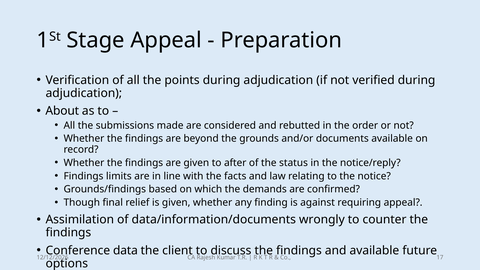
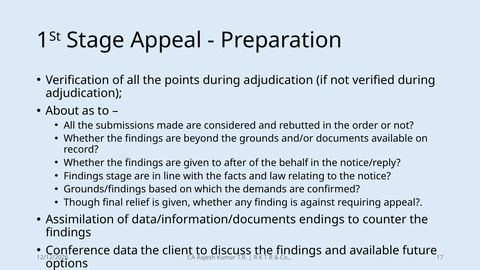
status: status -> behalf (294, 163)
Findings limits: limits -> stage (119, 176)
wrongly: wrongly -> endings (322, 220)
